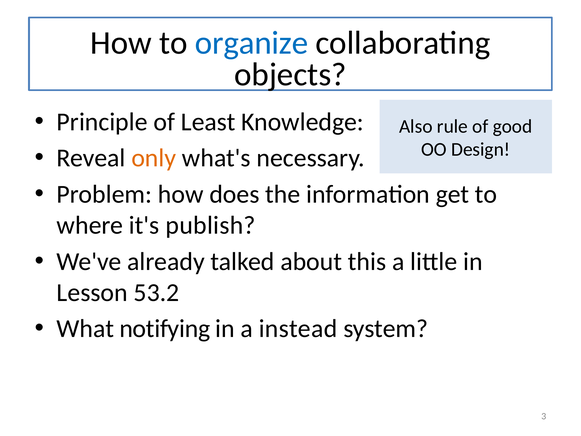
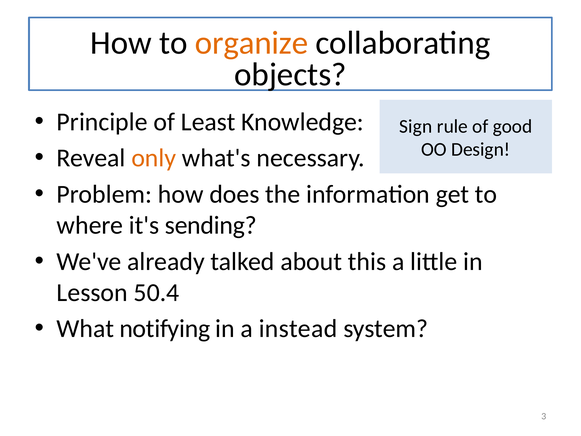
organize colour: blue -> orange (252, 43)
Also: Also -> Sign (416, 126)
publish: publish -> sending (211, 225)
53.2: 53.2 -> 50.4 (156, 292)
